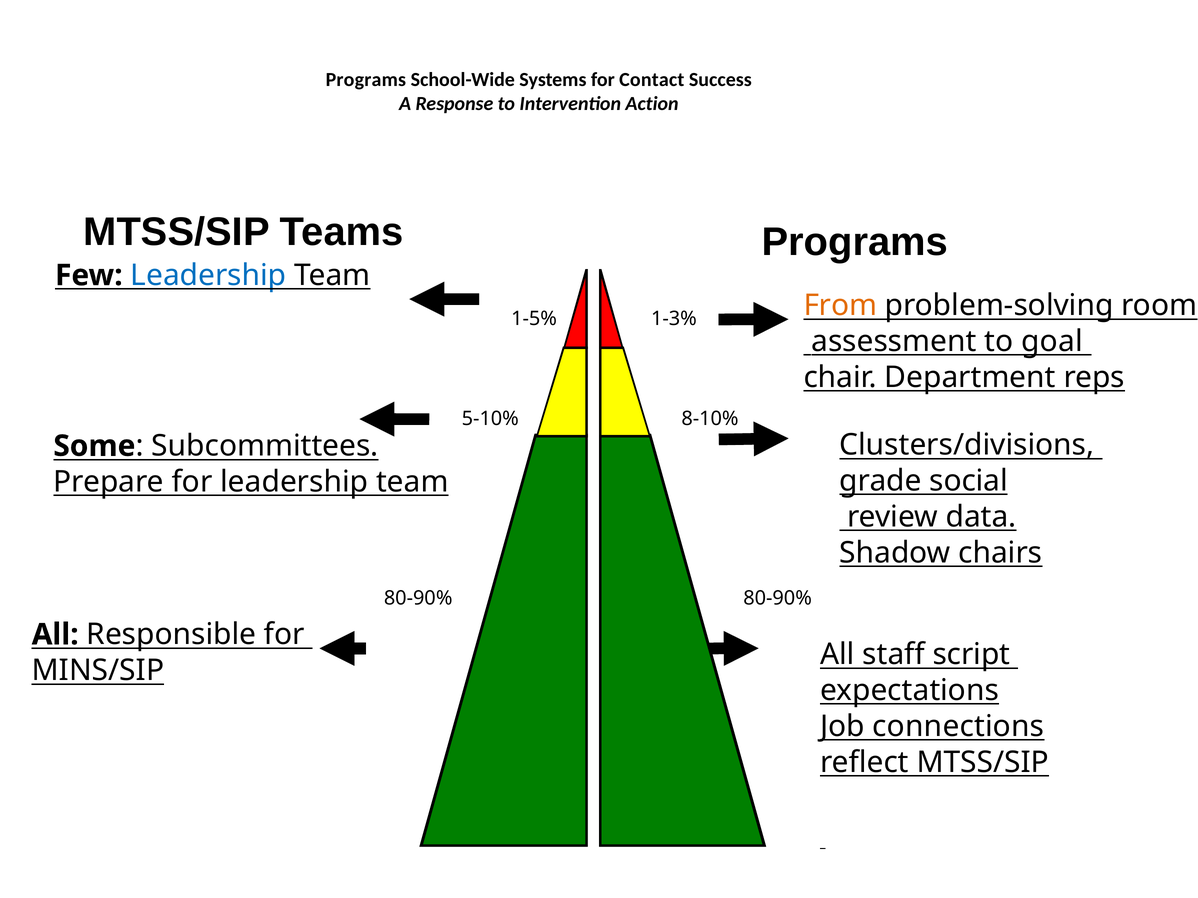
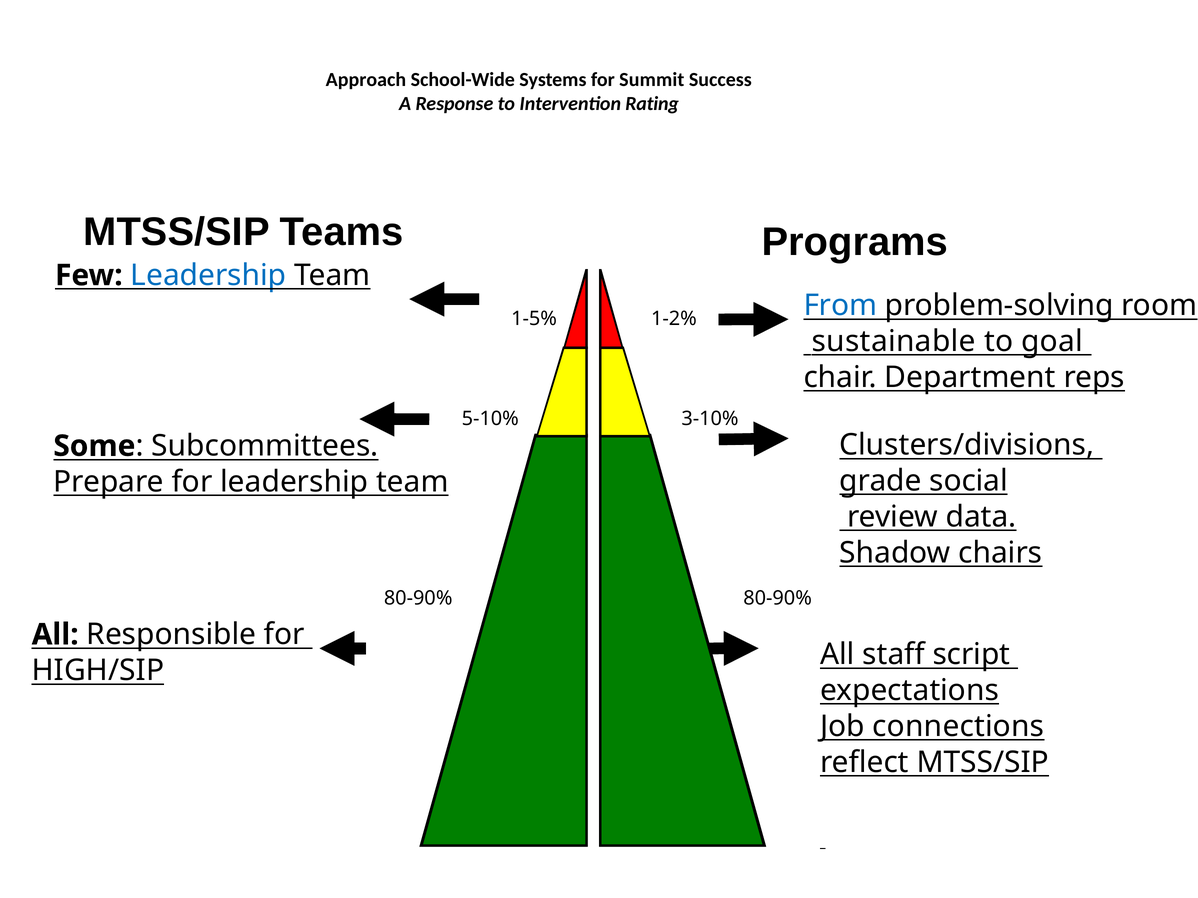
Programs: Programs -> Approach (366, 80)
Contact: Contact -> Summit (652, 80)
Action: Action -> Rating (652, 104)
From colour: orange -> blue (840, 306)
1-3%: 1-3% -> 1-2% (674, 319)
assessment: assessment -> sustainable (894, 342)
8-10%: 8-10% -> 3-10% (710, 419)
MINS/SIP: MINS/SIP -> HIGH/SIP (98, 671)
